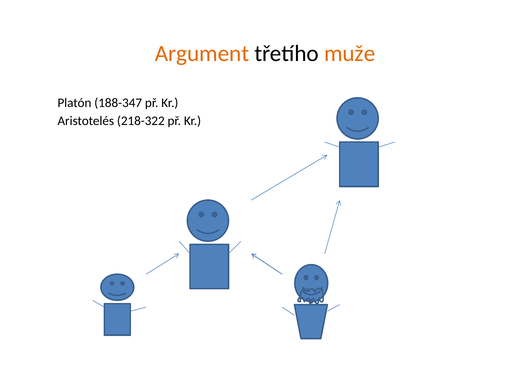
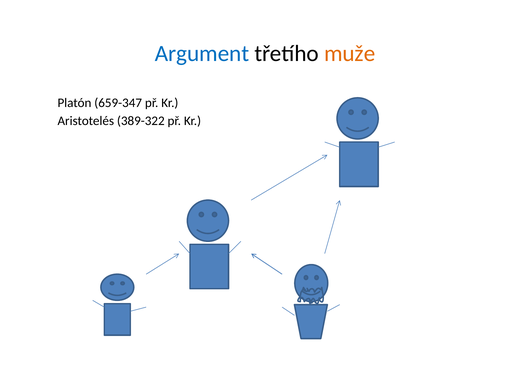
Argument colour: orange -> blue (202, 54)
188-347: 188-347 -> 659-347 (118, 103)
218-322: 218-322 -> 389-322 (141, 121)
